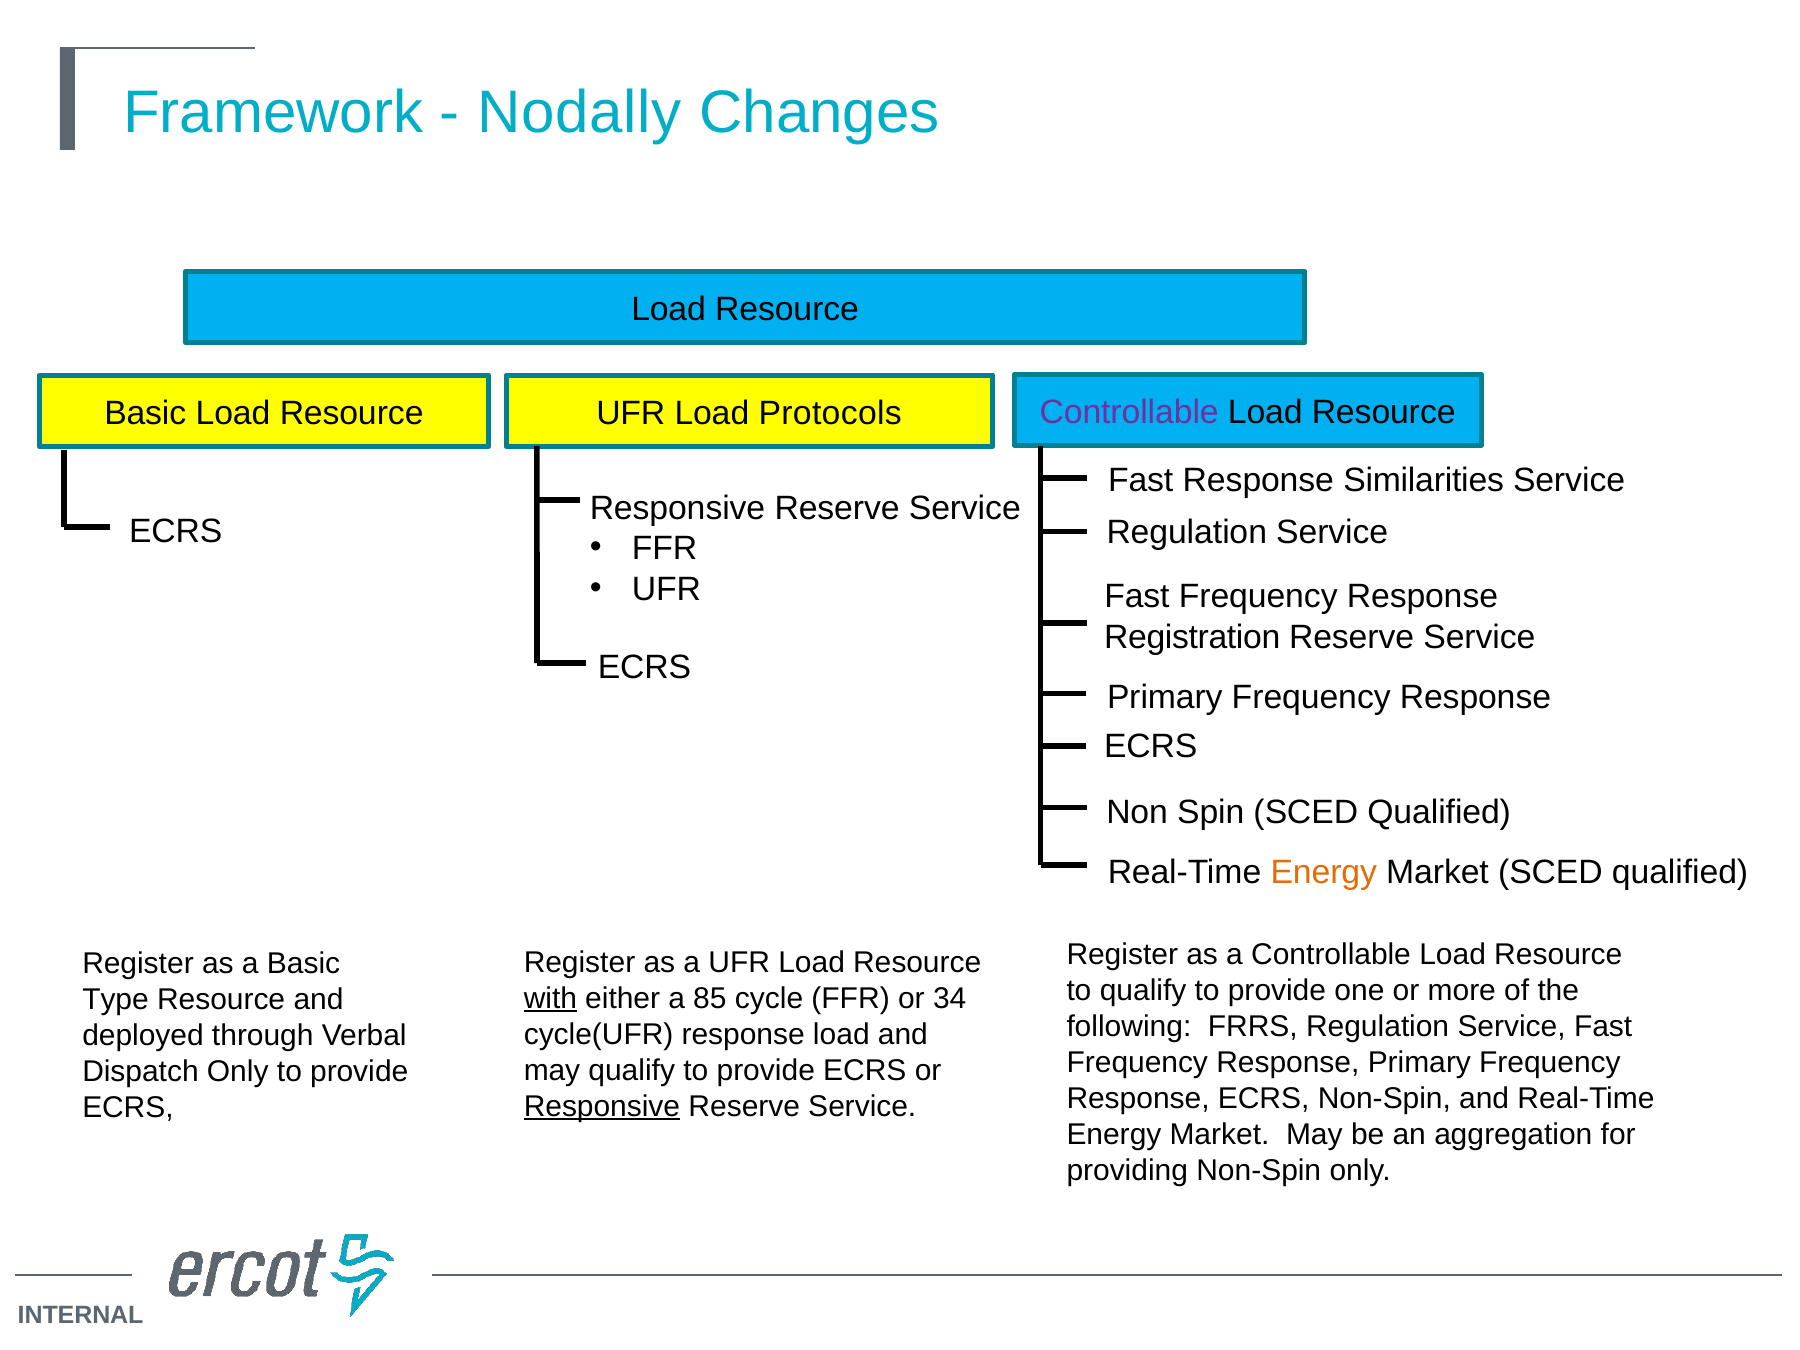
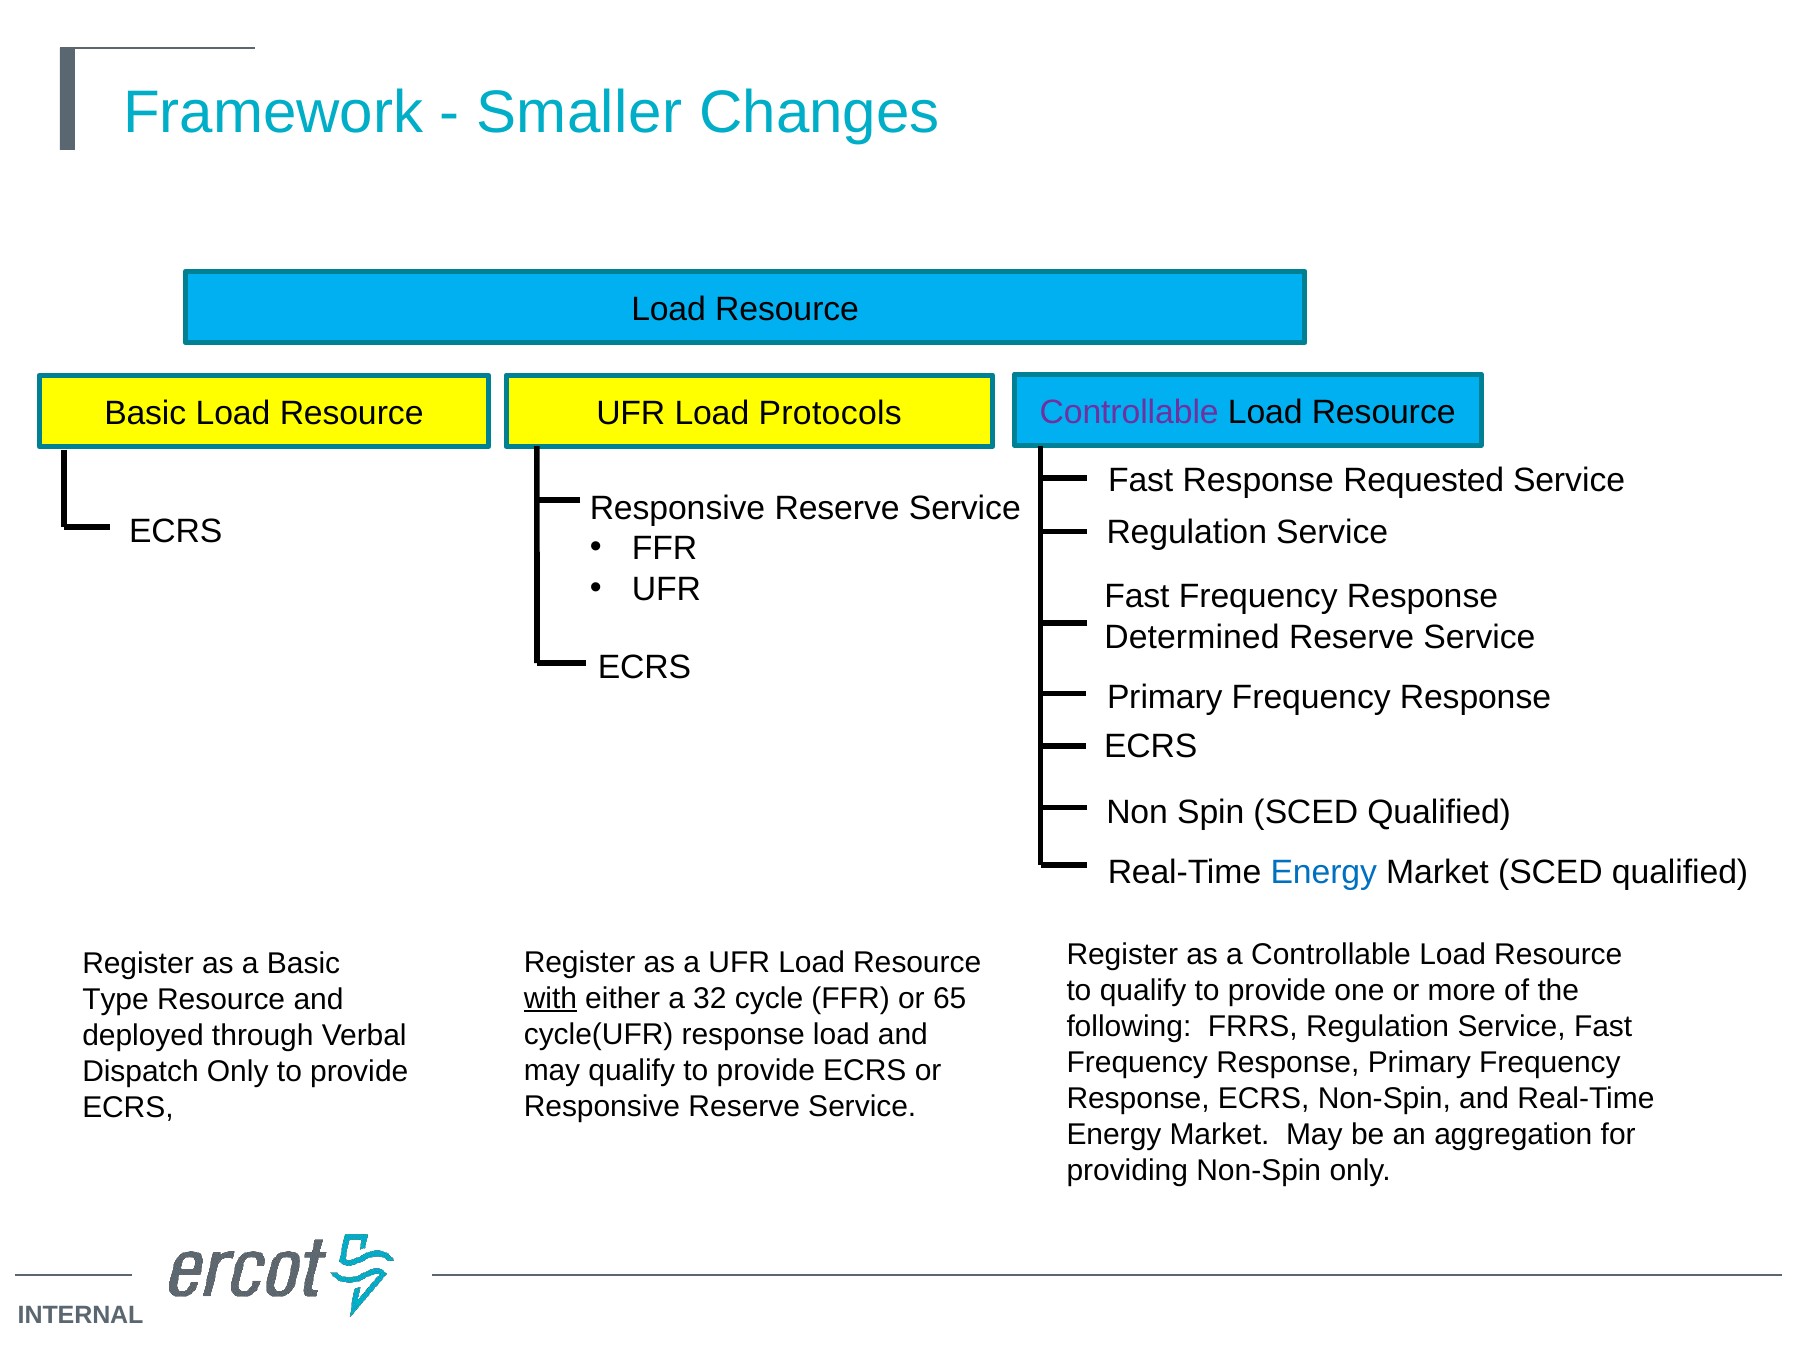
Nodally: Nodally -> Smaller (579, 113)
Similarities: Similarities -> Requested (1424, 480)
Registration: Registration -> Determined (1192, 637)
Energy colour: orange -> blue (1324, 872)
85: 85 -> 32 (710, 998)
34: 34 -> 65 (950, 998)
Responsive underline: present -> none (602, 1106)
